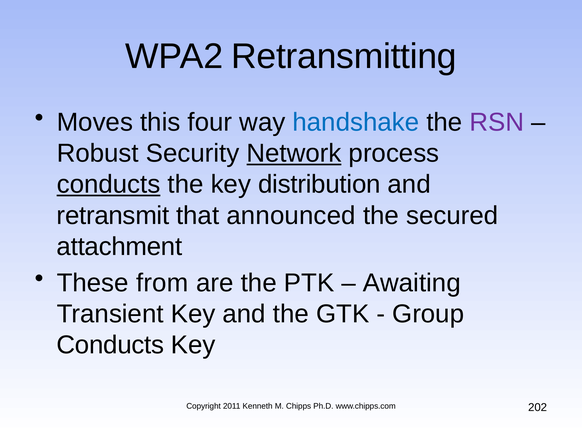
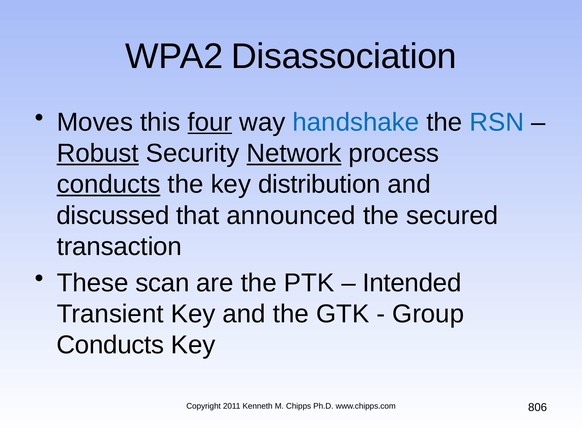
Retransmitting: Retransmitting -> Disassociation (344, 56)
four underline: none -> present (210, 122)
RSN colour: purple -> blue (497, 122)
Robust underline: none -> present (98, 153)
retransmit: retransmit -> discussed (113, 215)
attachment: attachment -> transaction (119, 246)
from: from -> scan (163, 283)
Awaiting: Awaiting -> Intended (412, 283)
202: 202 -> 806 (538, 407)
